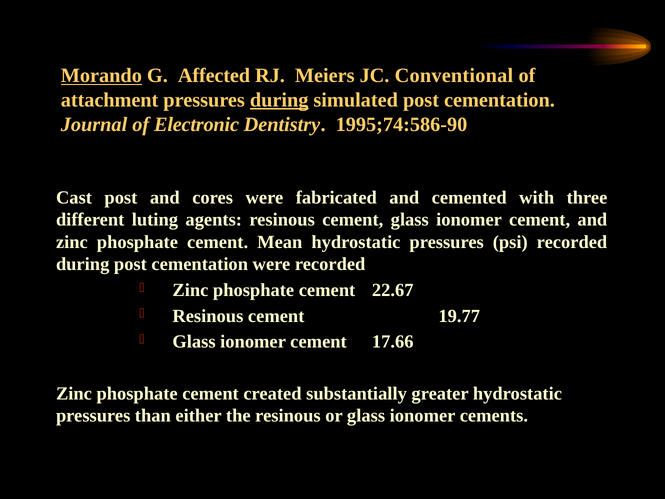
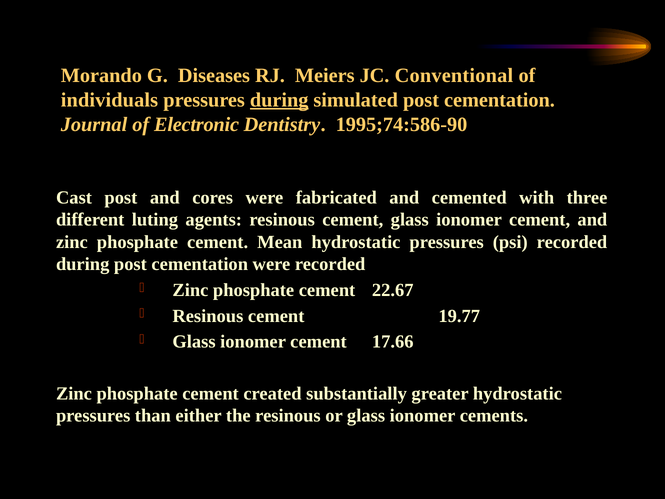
Morando underline: present -> none (101, 76)
Affected: Affected -> Diseases (214, 76)
attachment: attachment -> individuals (109, 100)
